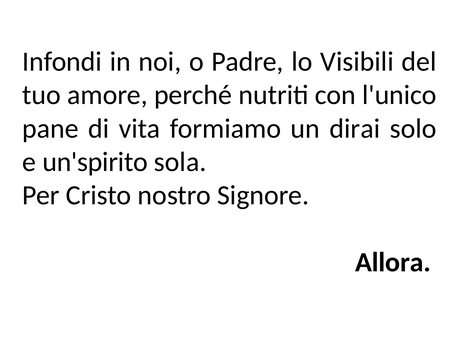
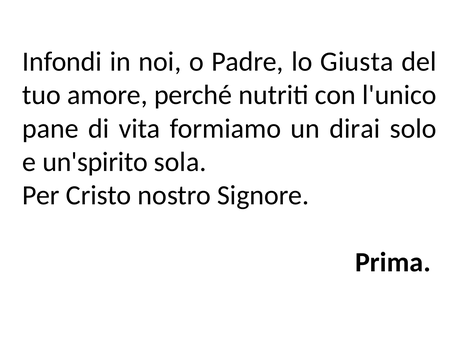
Visibili: Visibili -> Giusta (357, 62)
Allora: Allora -> Prima (393, 262)
